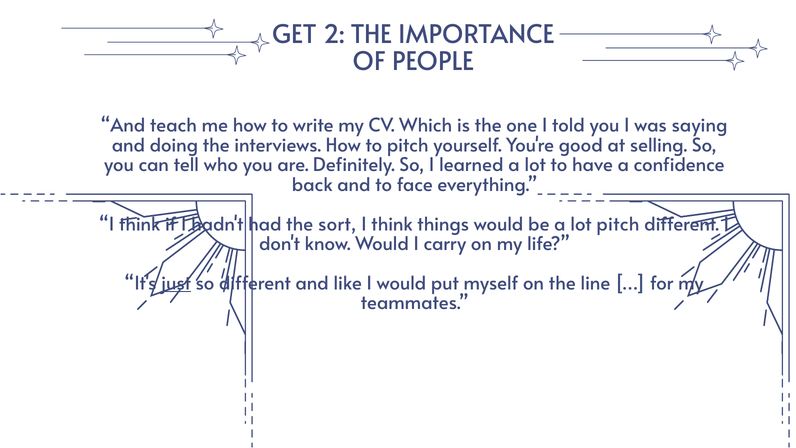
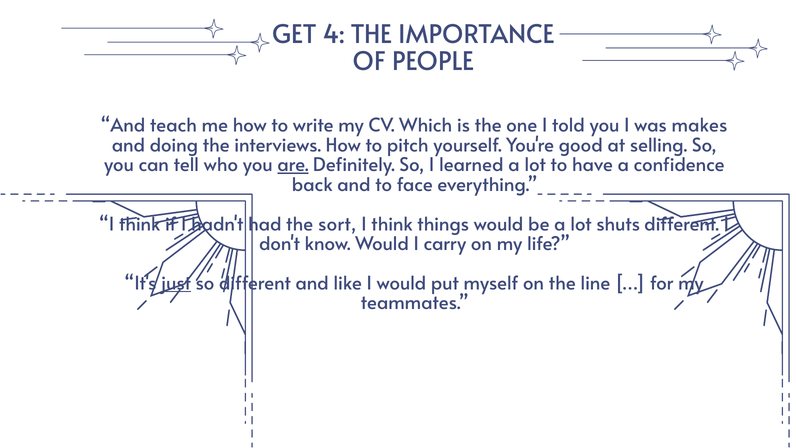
2: 2 -> 4 (334, 35)
saying: saying -> makes (699, 126)
are underline: none -> present (293, 165)
lot pitch: pitch -> shuts (618, 224)
